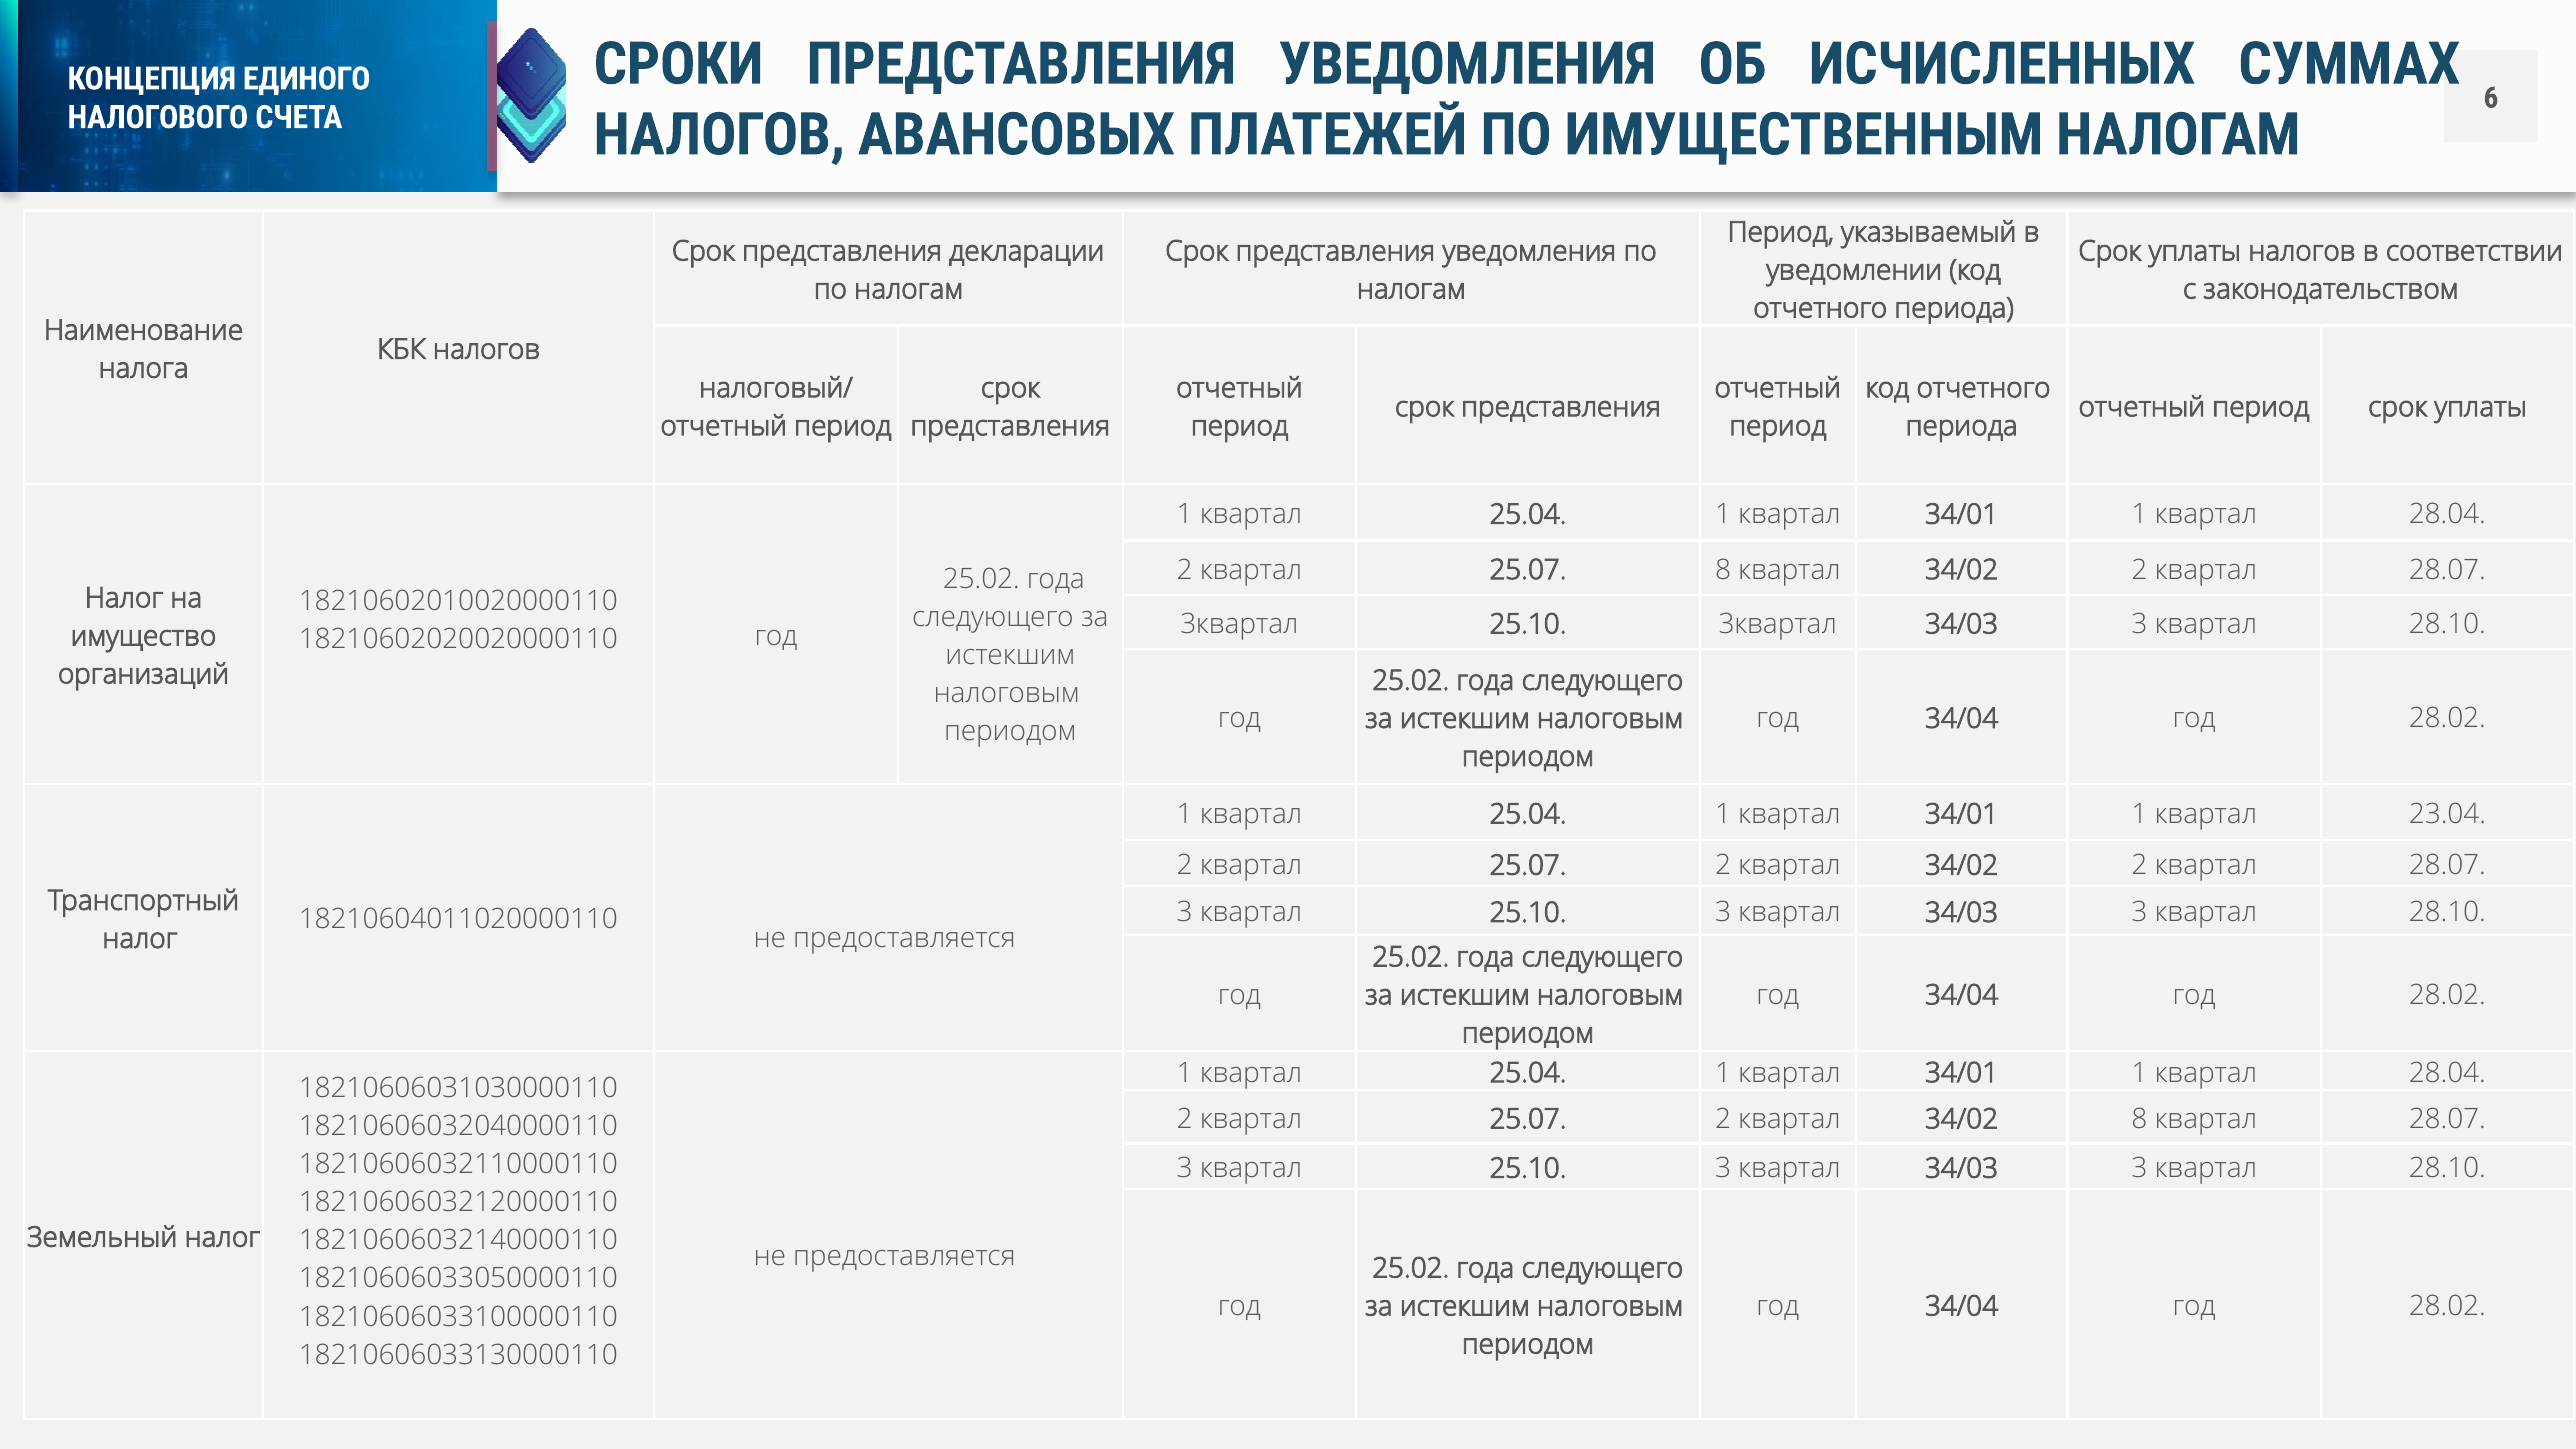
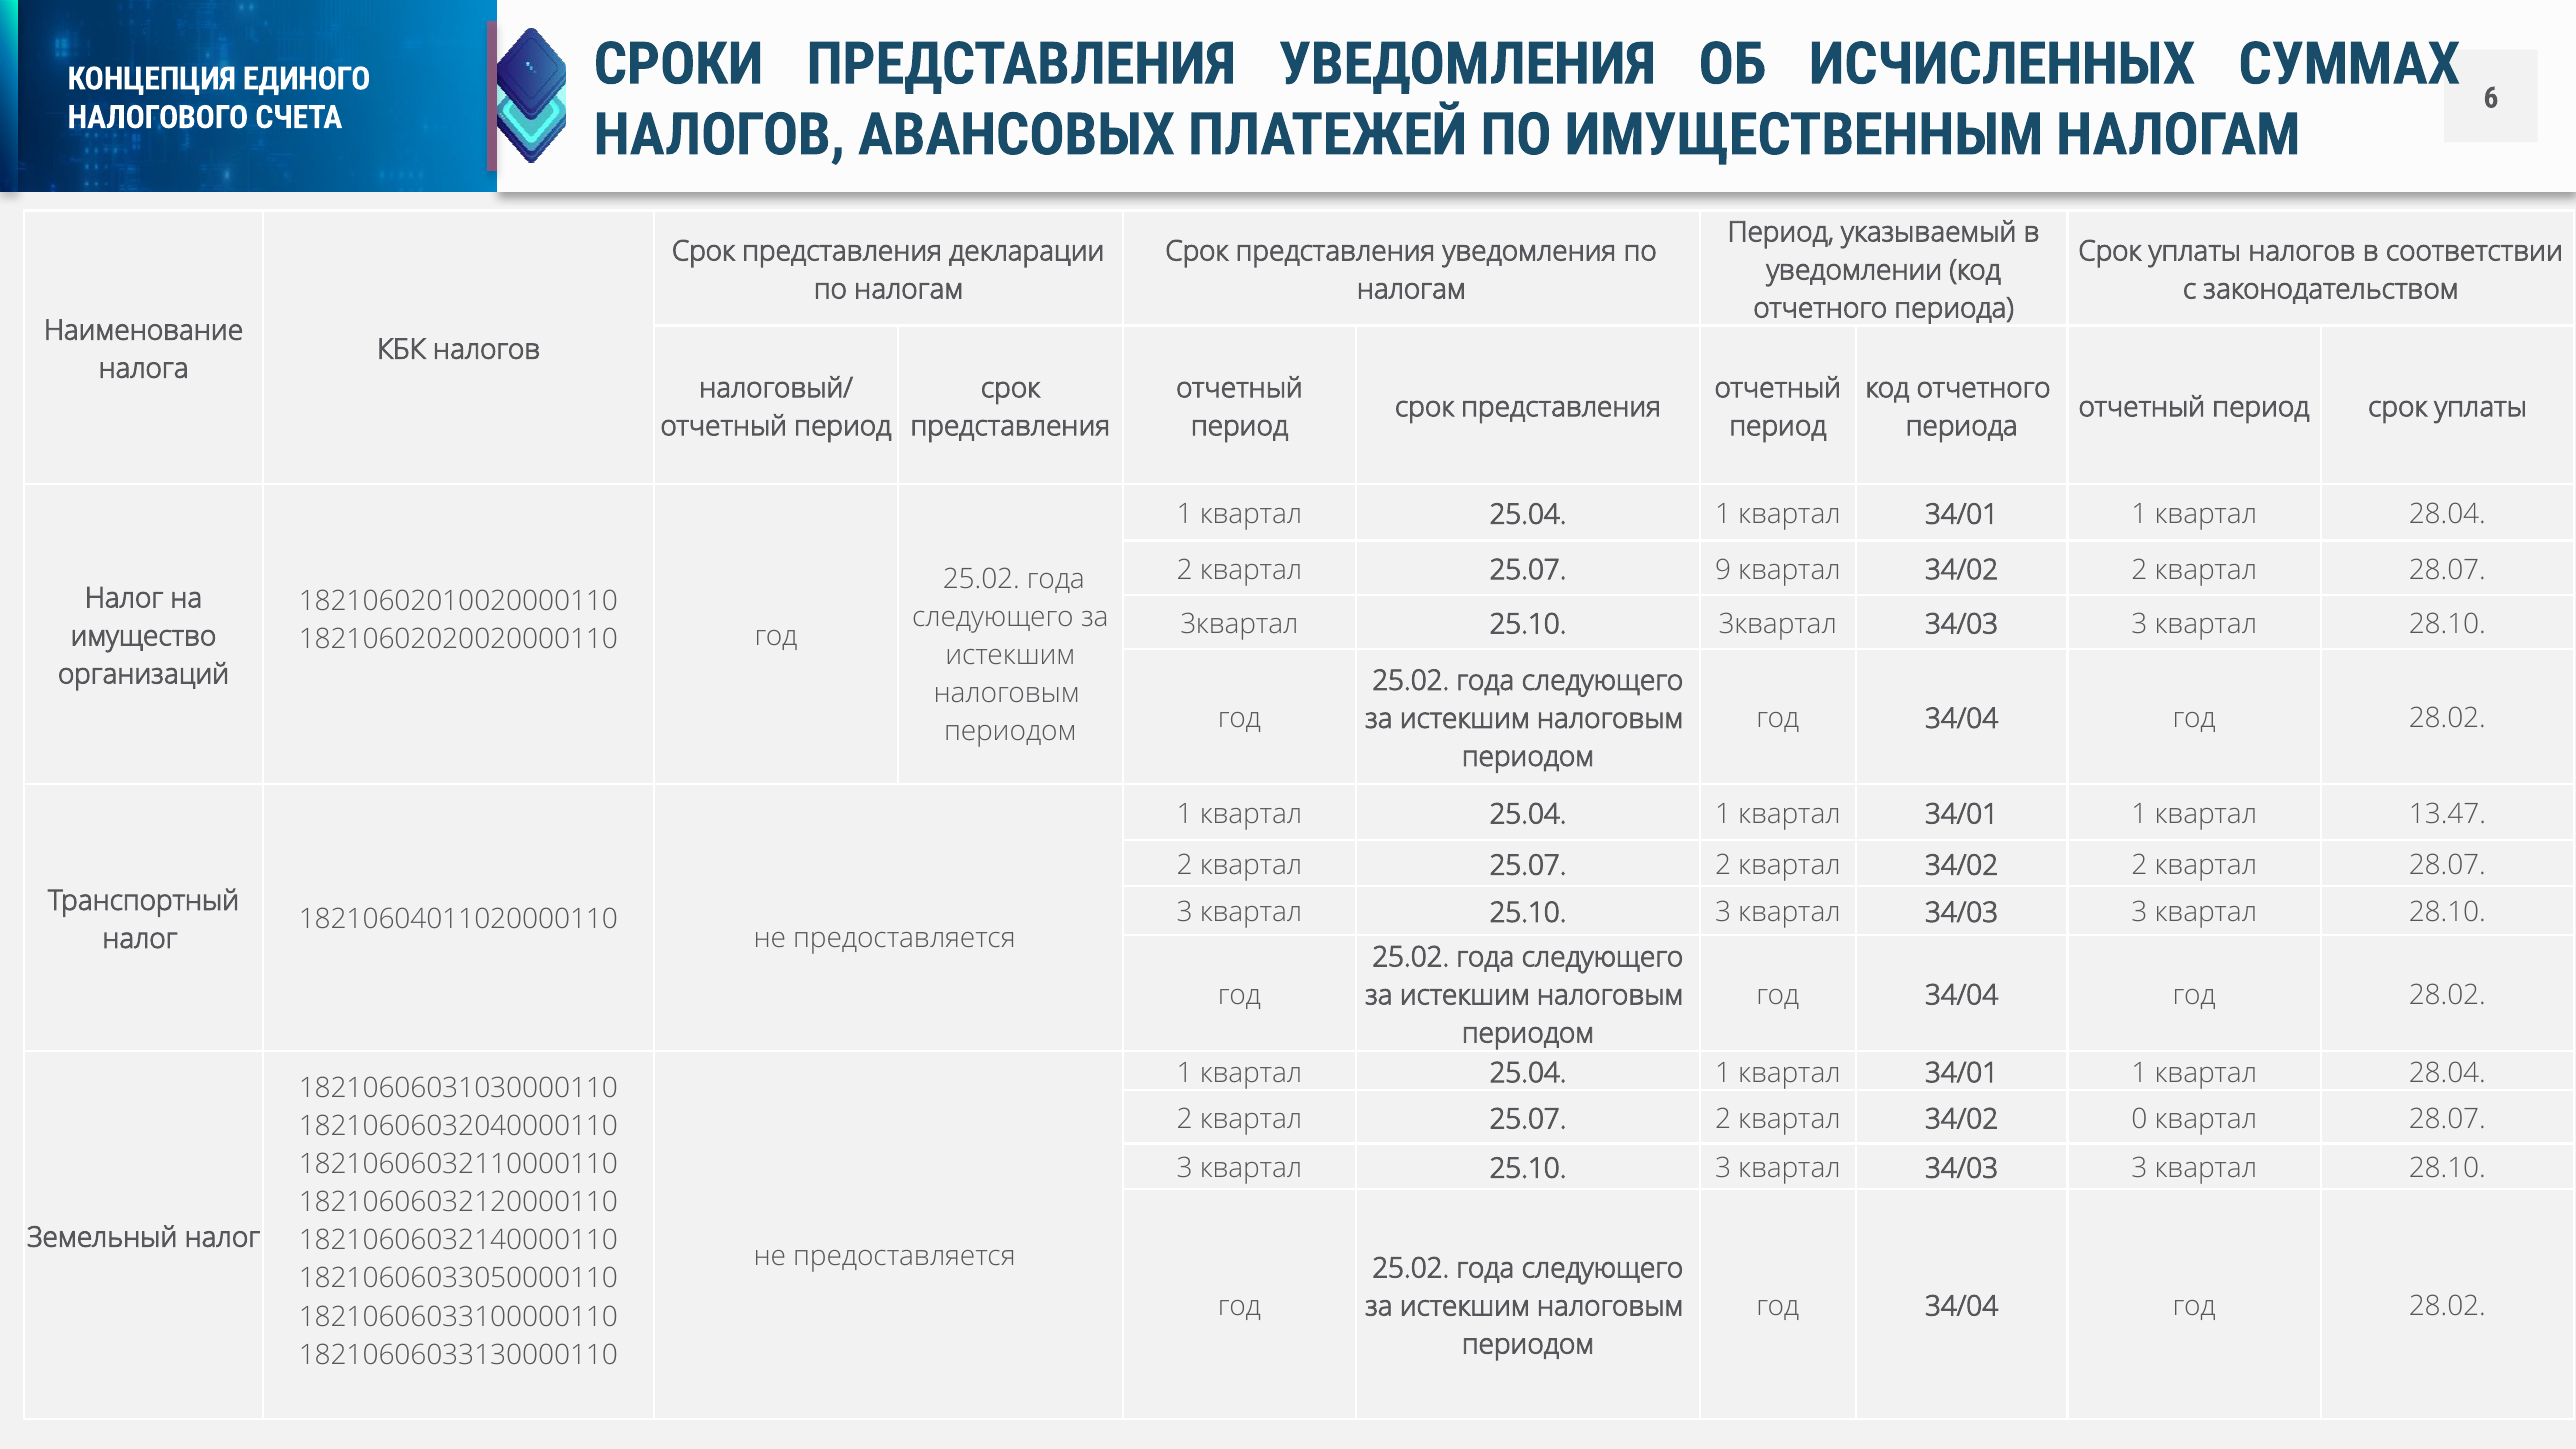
25.07 8: 8 -> 9 (1723, 570)
23.04: 23.04 -> 13.47 (2447, 814)
34/02 8: 8 -> 0 (2140, 1119)
